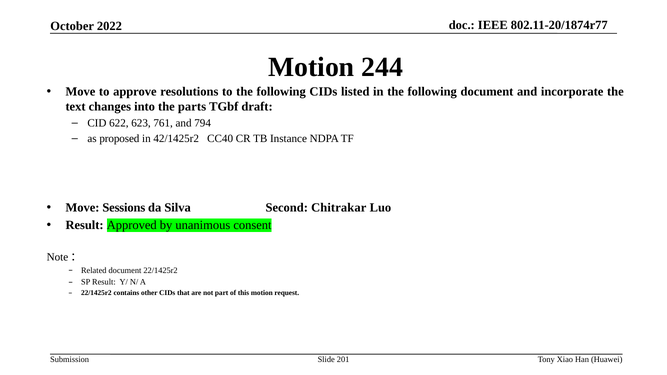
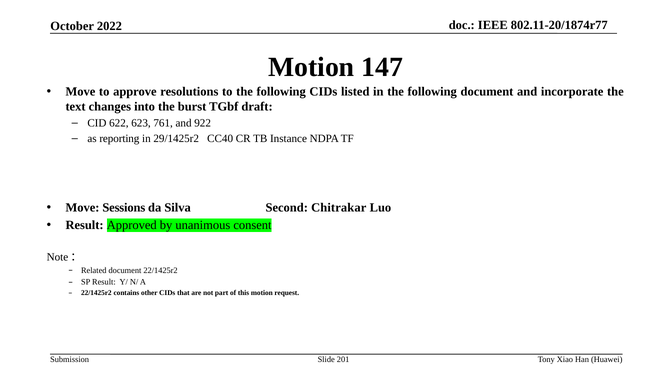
244: 244 -> 147 (382, 67)
parts: parts -> burst (192, 107)
794: 794 -> 922 (203, 123)
proposed: proposed -> reporting (119, 139)
42/1425r2: 42/1425r2 -> 29/1425r2 (176, 139)
